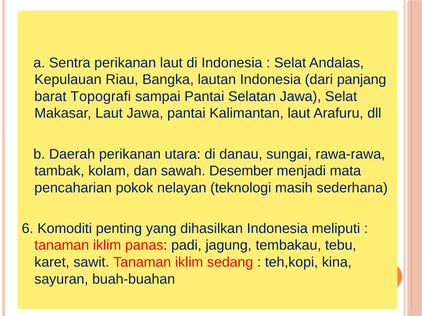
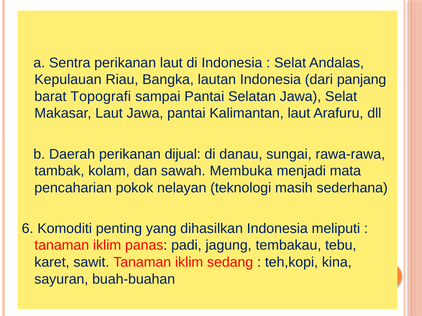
utara: utara -> dijual (183, 154)
Desember: Desember -> Membuka (241, 171)
